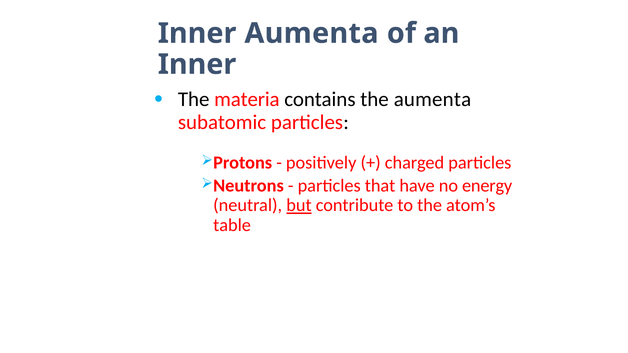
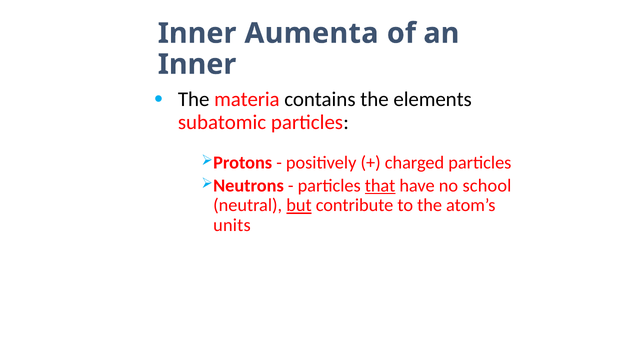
the aumenta: aumenta -> elements (433, 100)
that underline: none -> present (380, 186)
energy: energy -> school (487, 186)
table: table -> units (232, 225)
